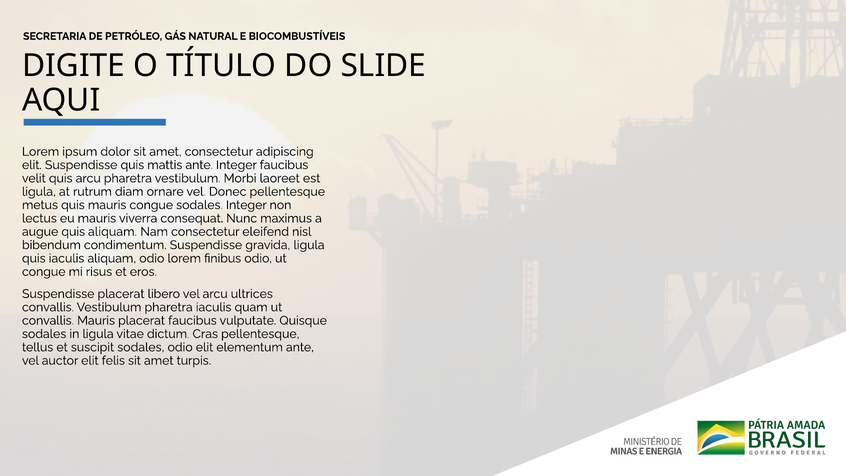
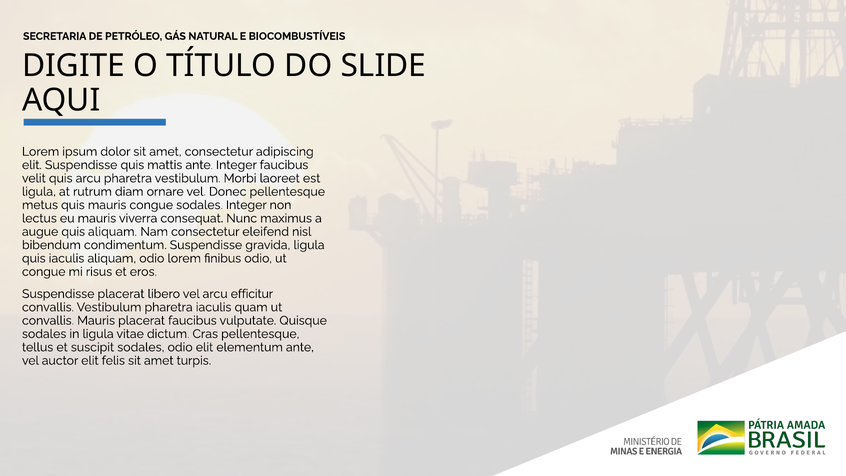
ultrices: ultrices -> efficitur (252, 294)
